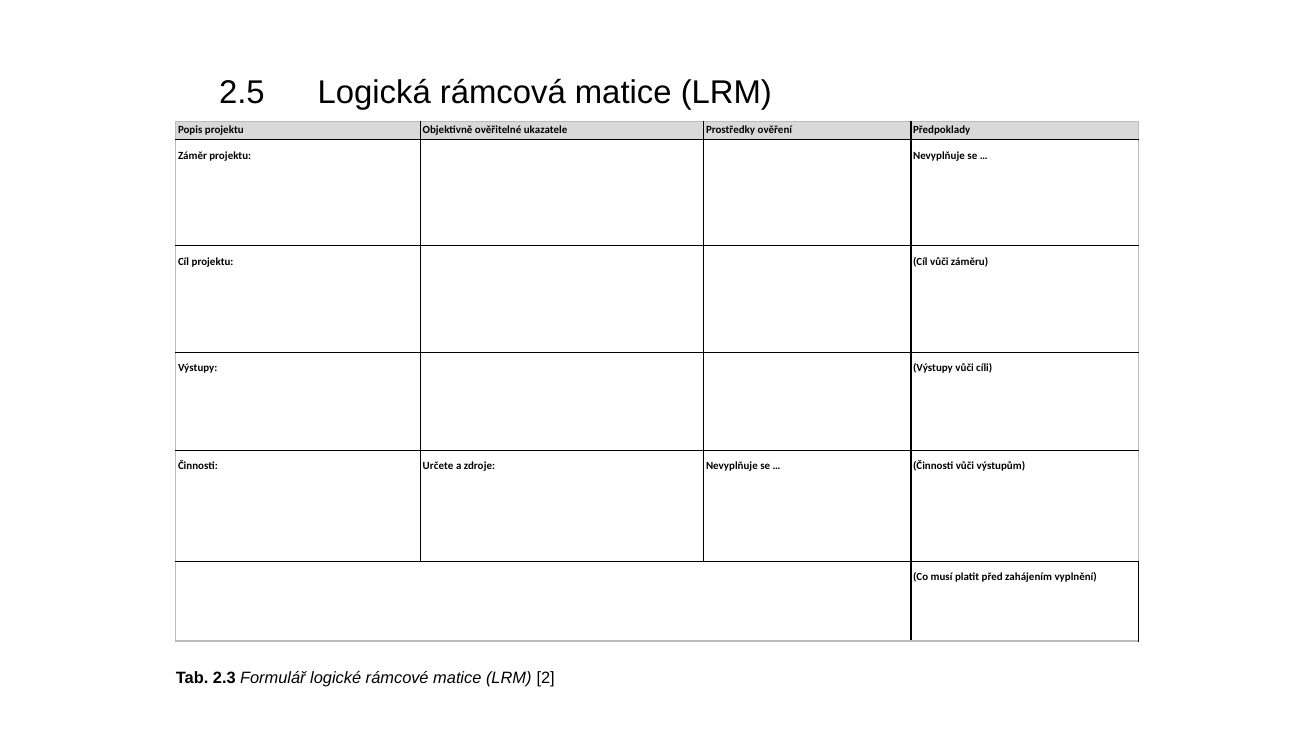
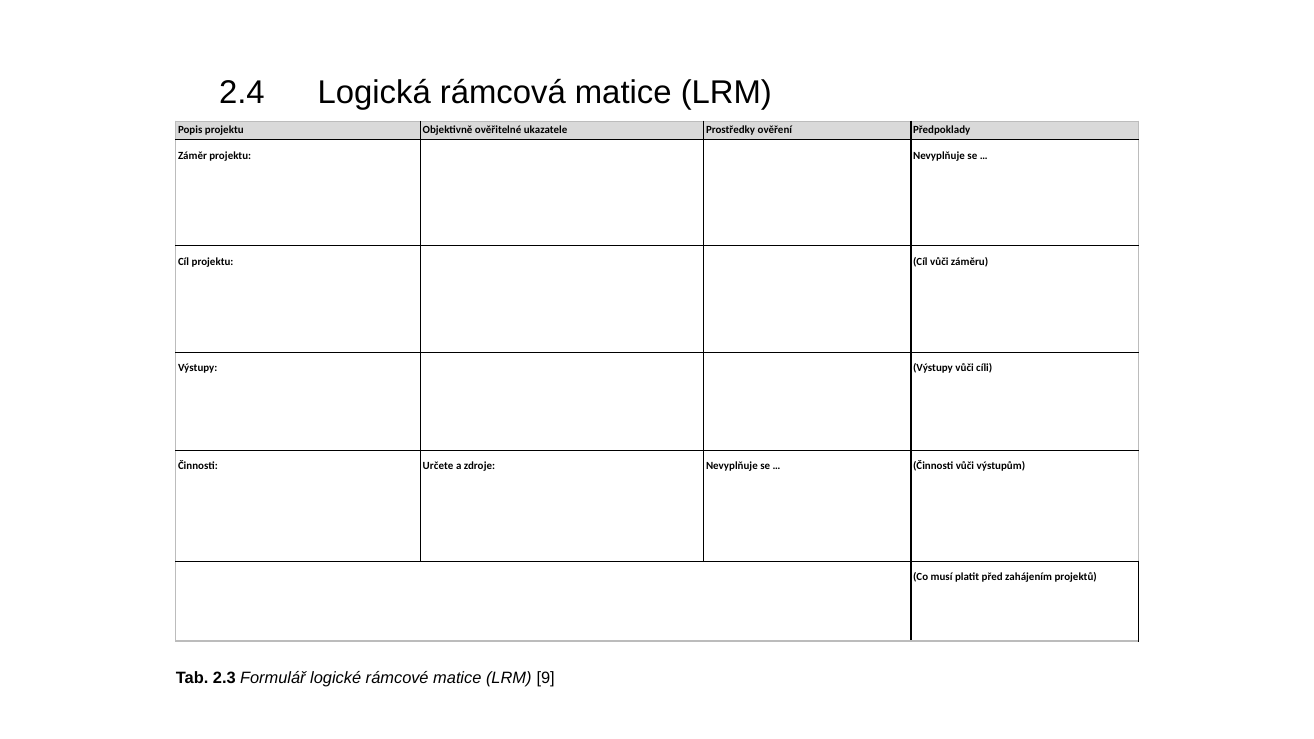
2.5: 2.5 -> 2.4 (242, 92)
vyplnění: vyplnění -> projektů (1076, 577)
2: 2 -> 9 (546, 678)
